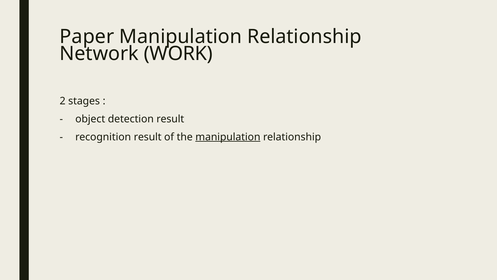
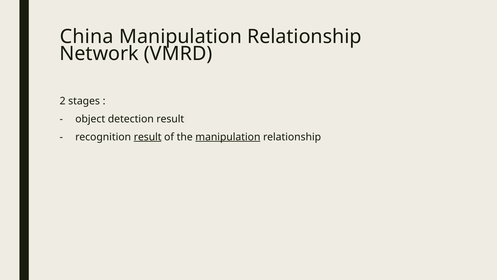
Paper: Paper -> China (87, 37)
WORK: WORK -> VMRD (178, 54)
result underline: none -> present (148, 137)
